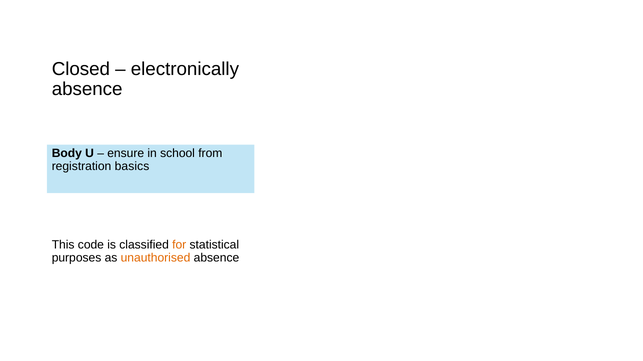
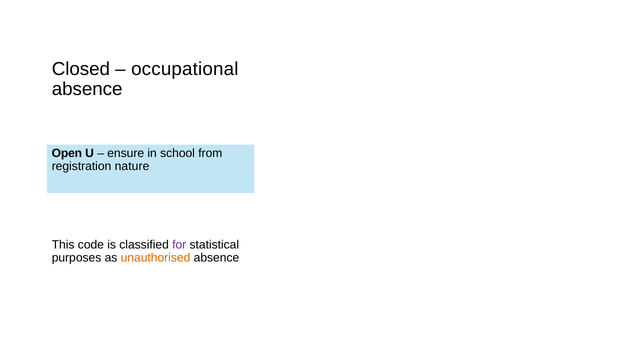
electronically: electronically -> occupational (185, 69)
Body: Body -> Open (67, 154)
basics: basics -> nature (132, 167)
for colour: orange -> purple (179, 245)
